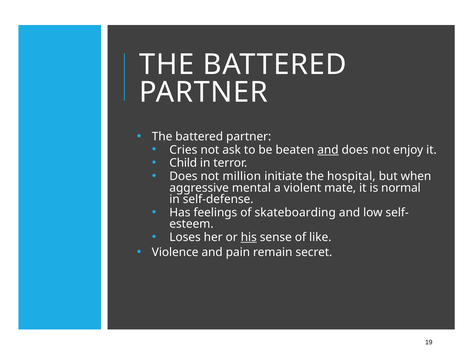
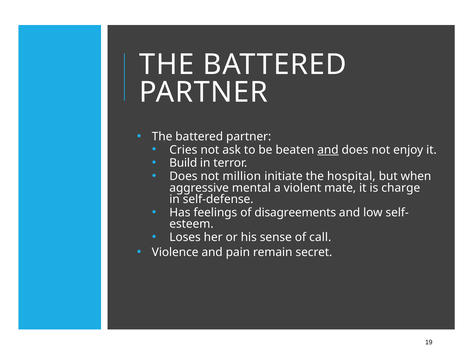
Child: Child -> Build (183, 163)
normal: normal -> charge (401, 188)
skateboarding: skateboarding -> disagreements (295, 212)
his underline: present -> none (249, 237)
like: like -> call (320, 237)
